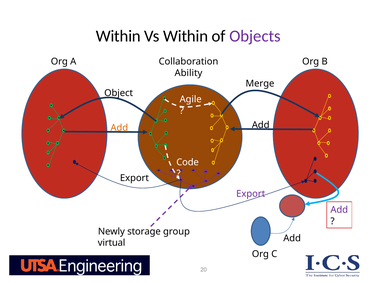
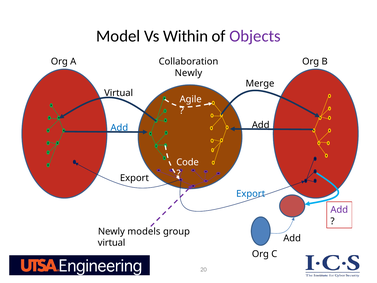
Within: Within -> Model (118, 36)
Ability: Ability -> Newly (188, 73)
Object: Object -> Virtual (119, 93)
Add colour: orange -> blue (119, 128)
Export colour: purple -> blue (251, 194)
storage: storage -> models (144, 231)
